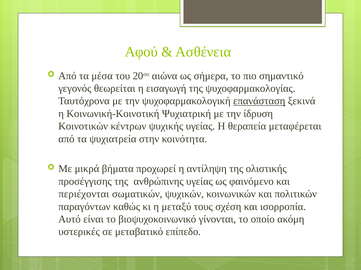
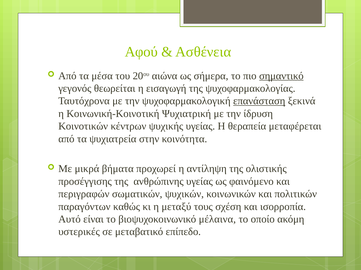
σημαντικό underline: none -> present (281, 76)
περιέχονται: περιέχονται -> περιγραφών (84, 195)
γίνονται: γίνονται -> μέλαινα (217, 220)
